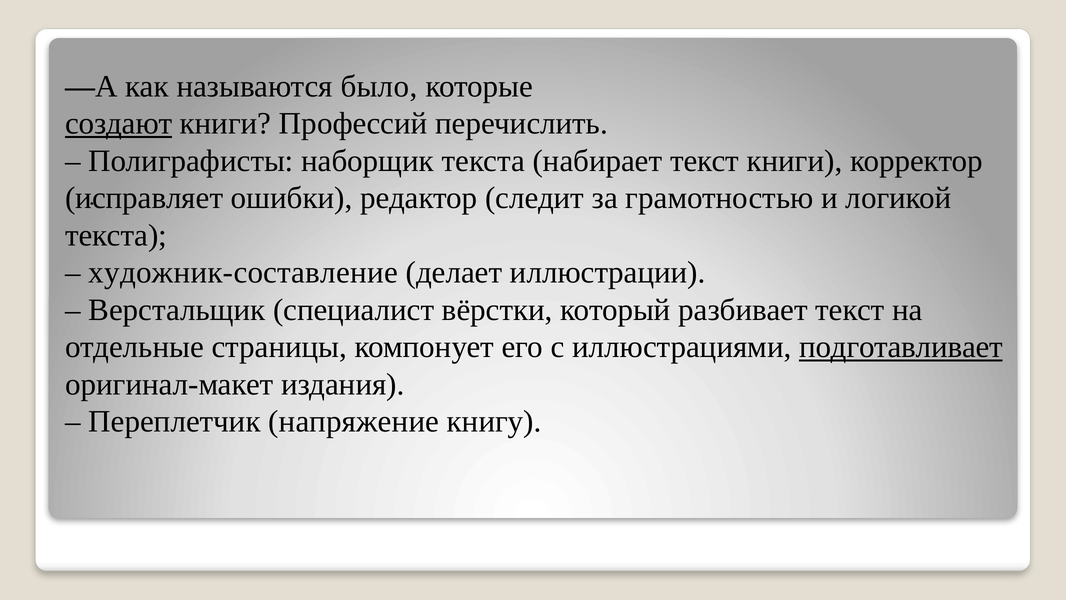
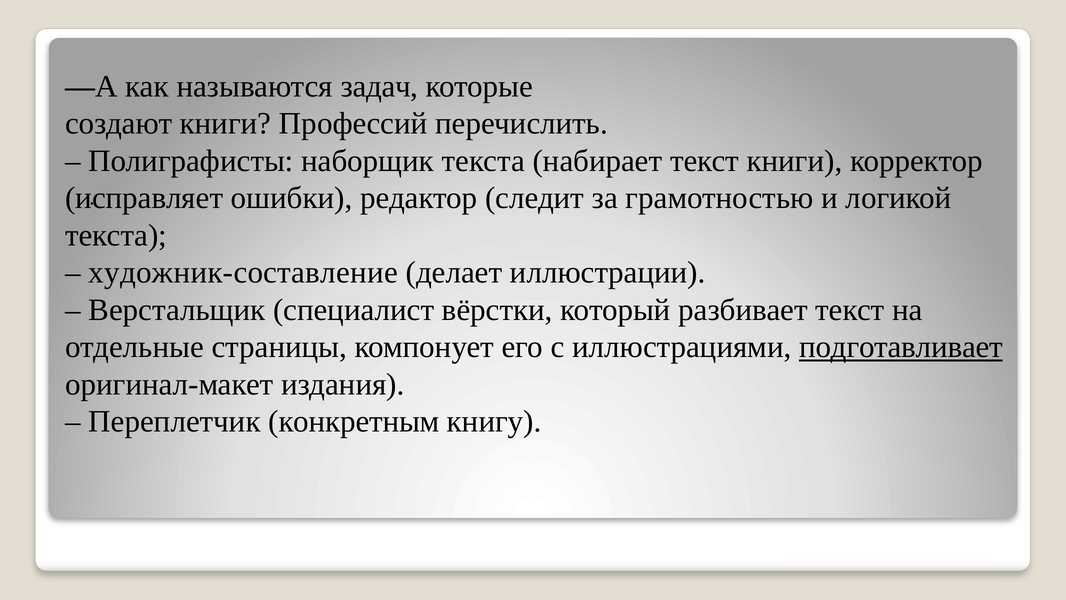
было: было -> задач (379, 86)
создают underline: present -> none (119, 123)
напряжение: напряжение -> конкретным (354, 421)
